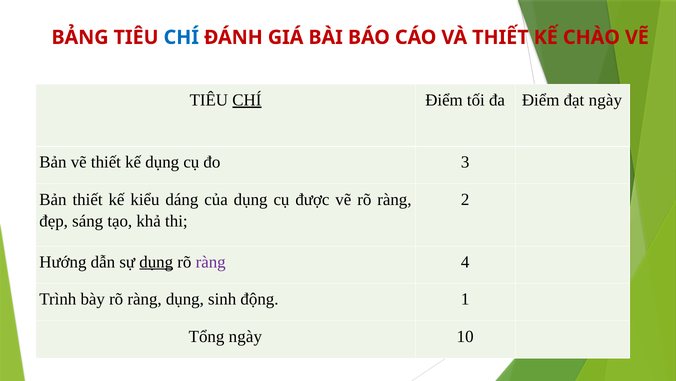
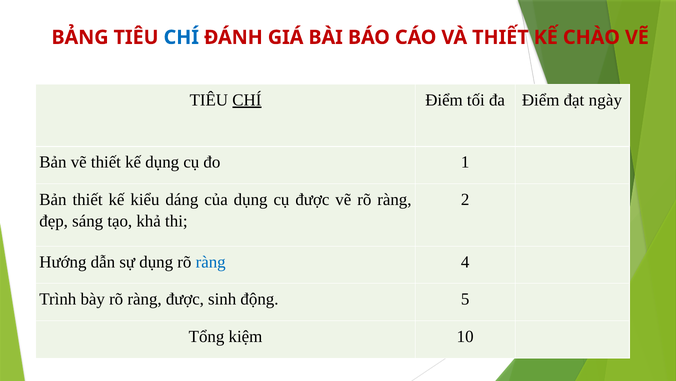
3: 3 -> 1 (465, 162)
dụng underline: present -> none (156, 261)
ràng colour: purple -> blue (211, 261)
ràng dụng: dụng -> được (185, 299)
1: 1 -> 5 (465, 299)
Tổng ngày: ngày -> kiệm (245, 336)
